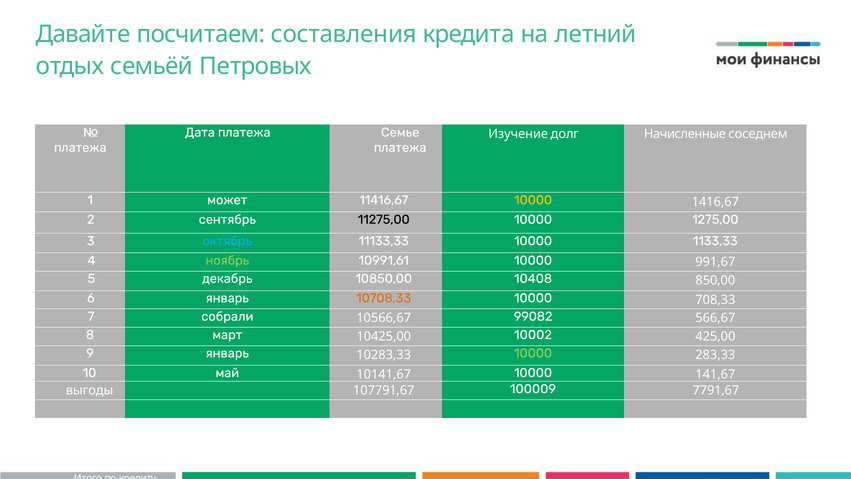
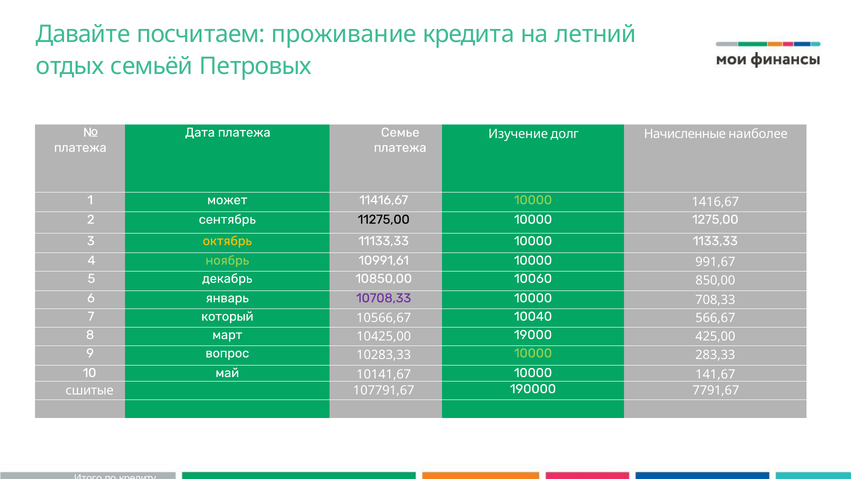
составления: составления -> проживание (344, 34)
соседнем: соседнем -> наиболее (758, 134)
10000 colour: yellow -> light green (533, 200)
октябрь colour: light blue -> yellow (227, 241)
10408: 10408 -> 10060 (533, 278)
10708,33 colour: orange -> purple (384, 298)
собрали: собрали -> который (227, 316)
99082: 99082 -> 10040 (533, 316)
10002: 10002 -> 19000 (533, 335)
9 январь: январь -> вопрос (227, 353)
выгоды: выгоды -> сшитые (90, 390)
100009: 100009 -> 190000 (533, 389)
